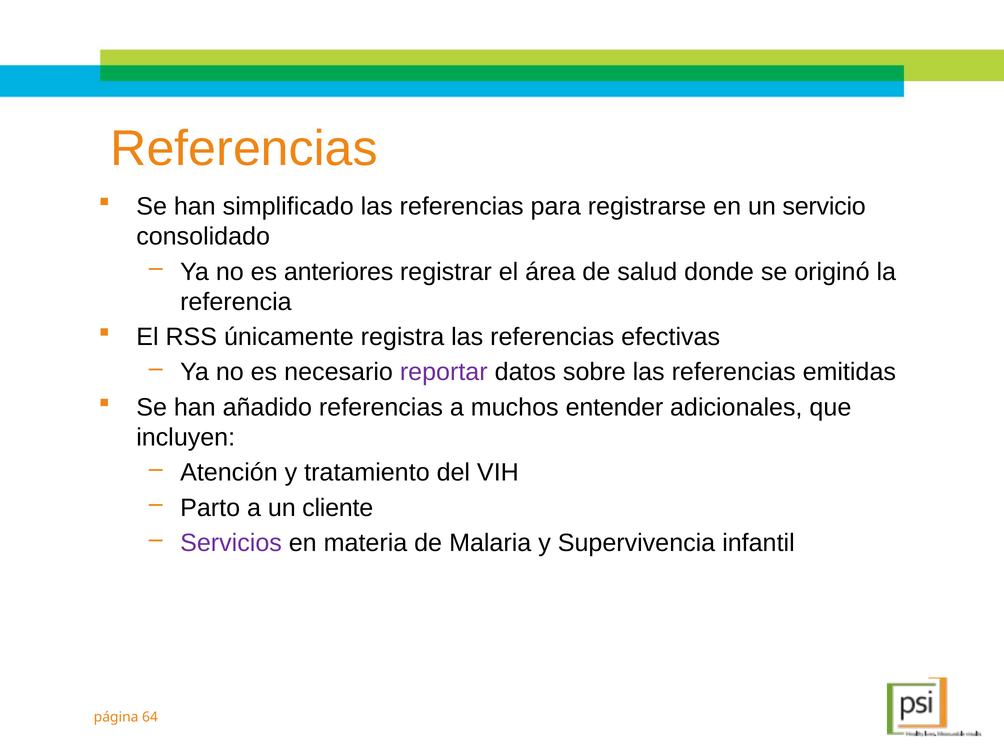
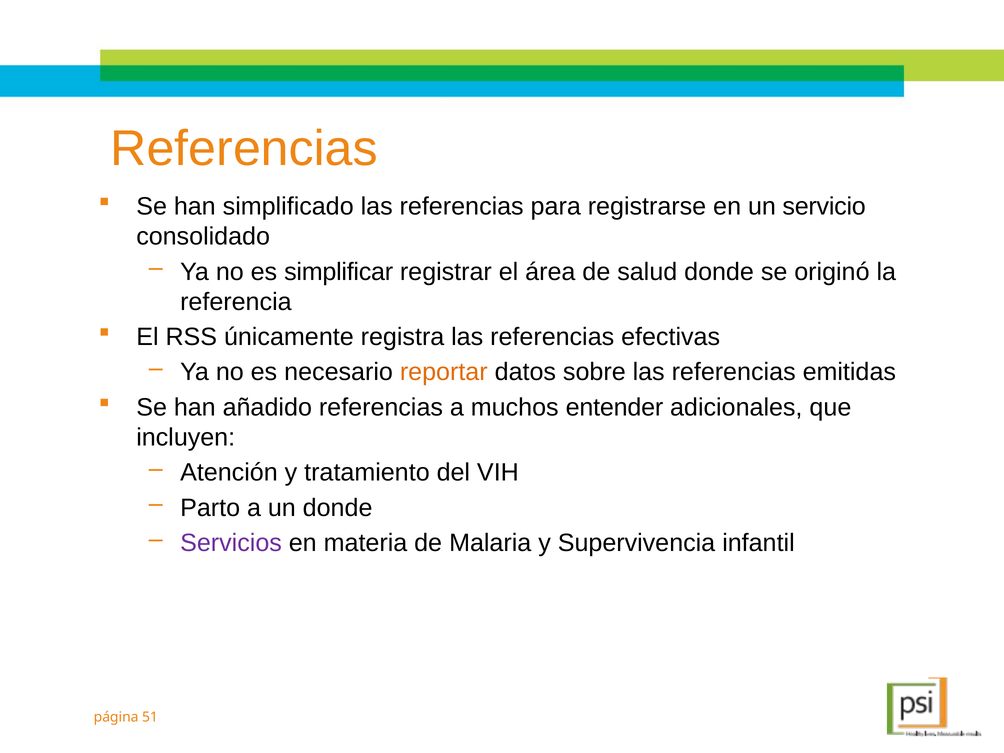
anteriores: anteriores -> simplificar (339, 272)
reportar colour: purple -> orange (444, 372)
un cliente: cliente -> donde (338, 508)
64: 64 -> 51 (150, 717)
